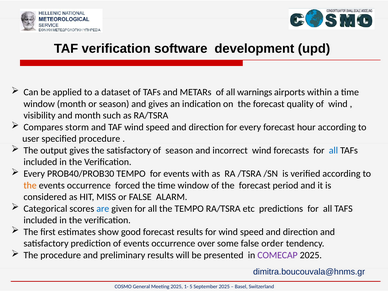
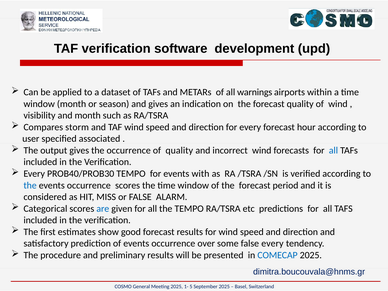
specified procedure: procedure -> associated (100, 139)
the satisfactory: satisfactory -> occurrence (129, 150)
of season: season -> quality (179, 150)
the colour: orange -> blue (30, 185)
occurrence forced: forced -> scores (128, 185)
false order: order -> every (272, 244)
COMECAP colour: purple -> blue (277, 255)
